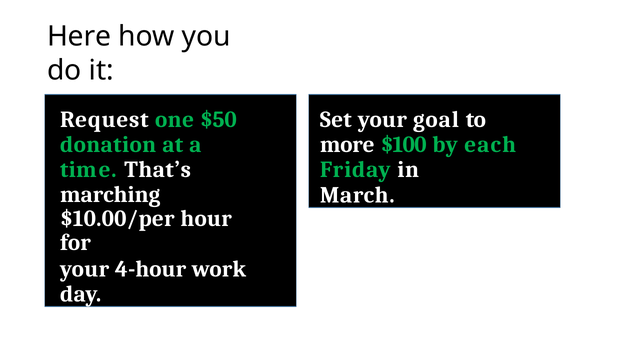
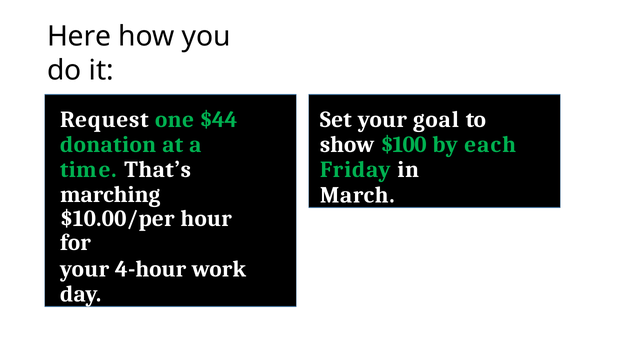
$50: $50 -> $44 (218, 120)
more: more -> show (347, 145)
